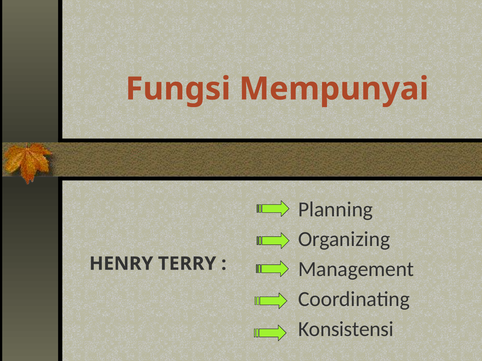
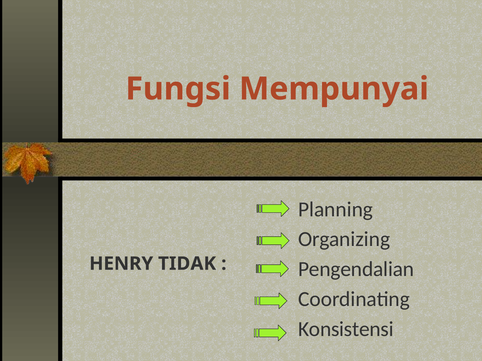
TERRY: TERRY -> TIDAK (187, 264)
Management: Management -> Pengendalian (356, 270)
